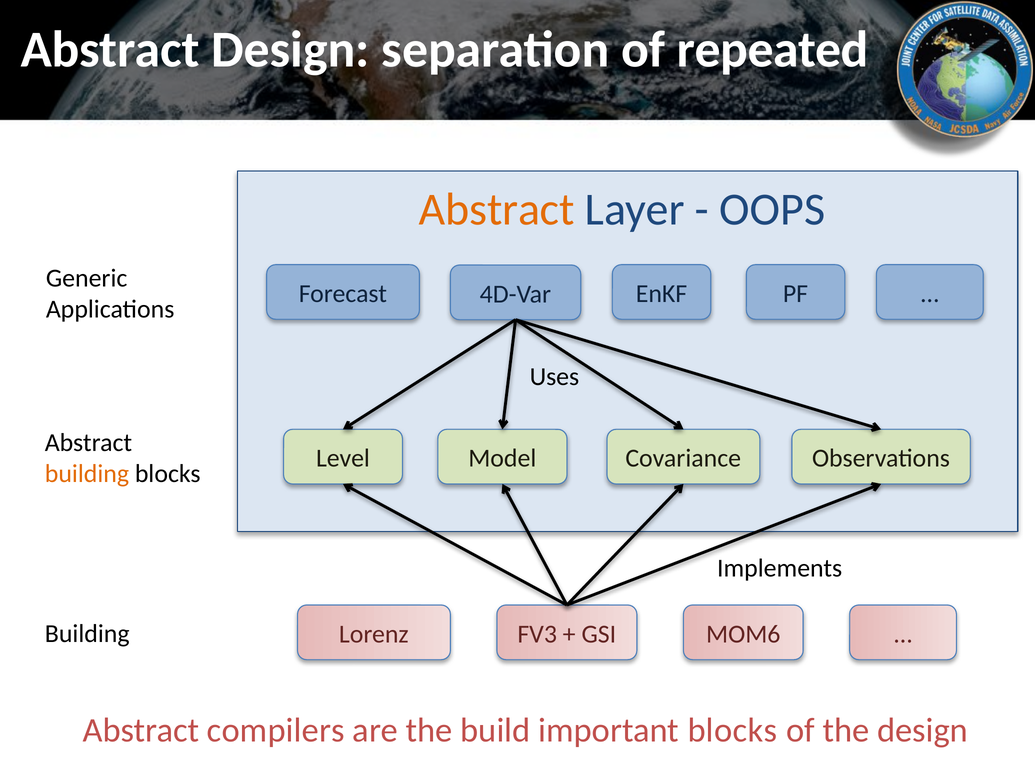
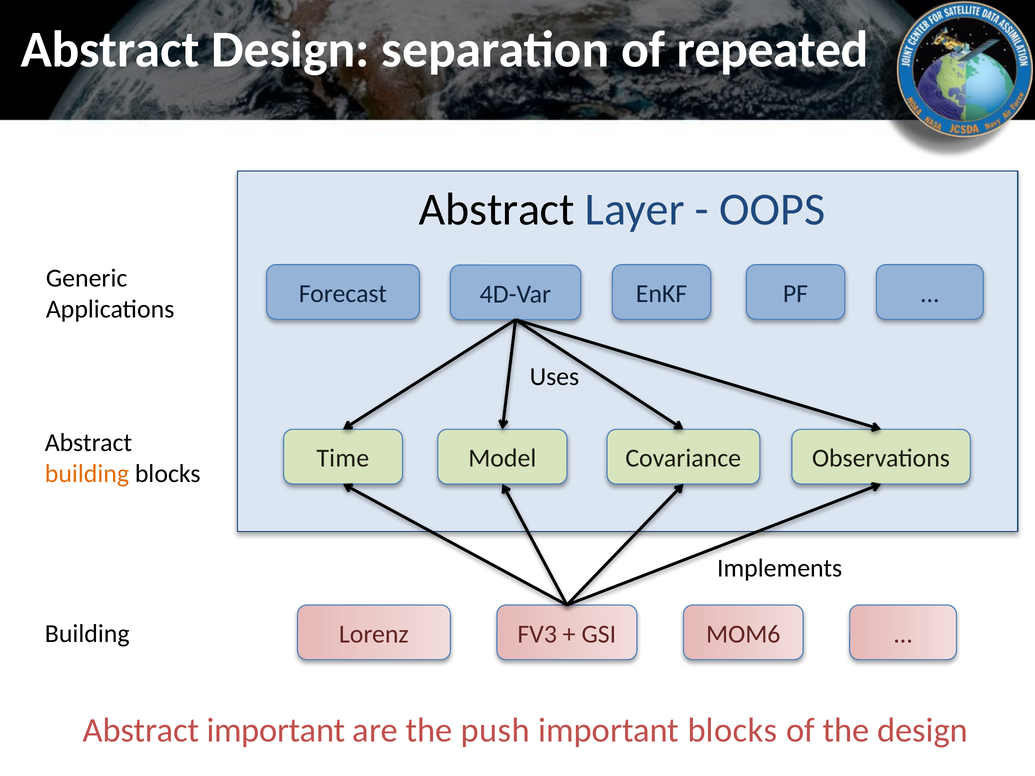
Abstract colour: orange -> black (497, 210)
Level: Level -> Time (343, 459)
Abstract compilers: compilers -> important (276, 731)
build: build -> push (495, 731)
